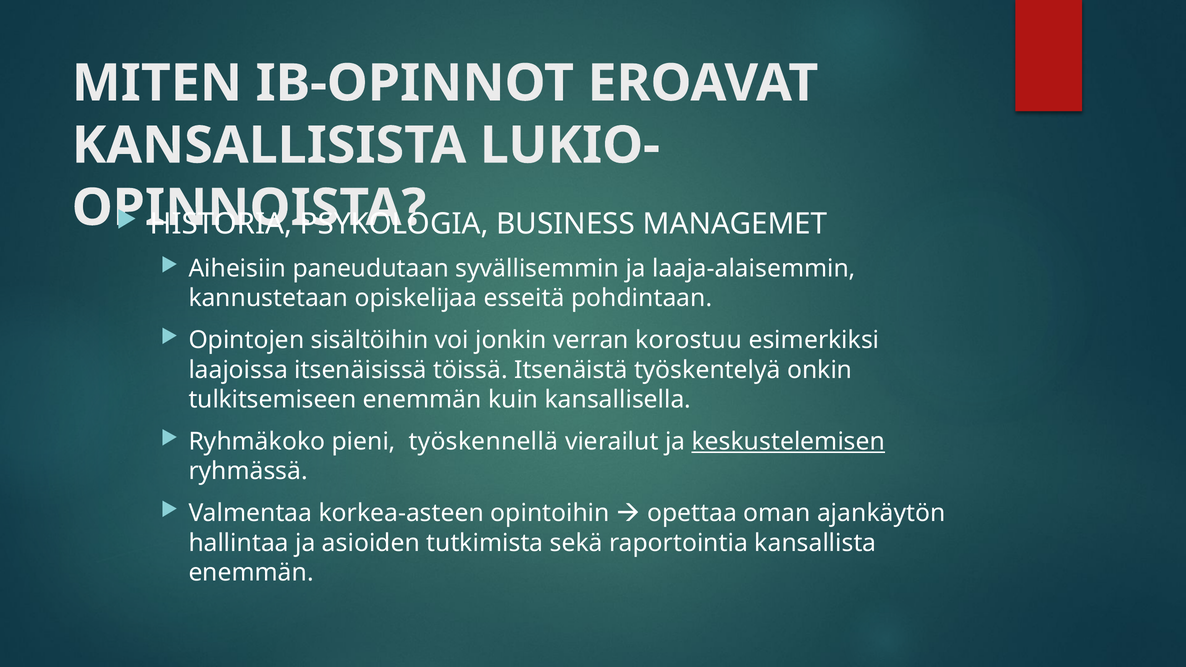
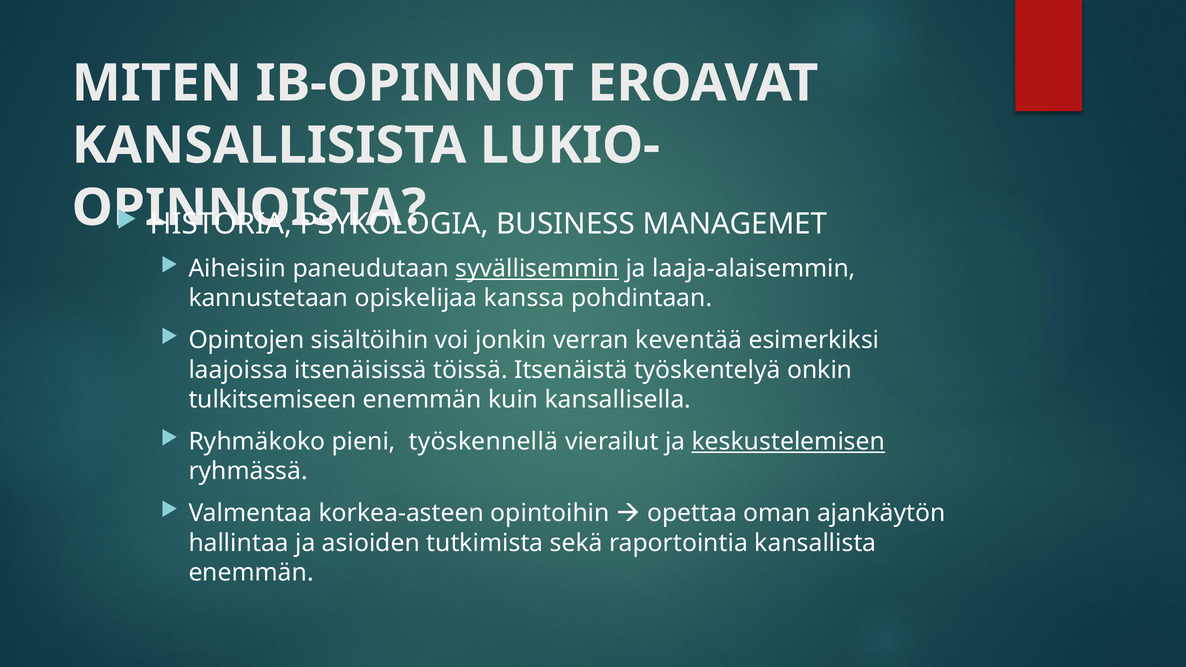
syvällisemmin underline: none -> present (537, 269)
esseitä: esseitä -> kanssa (524, 298)
korostuu: korostuu -> keventää (689, 340)
